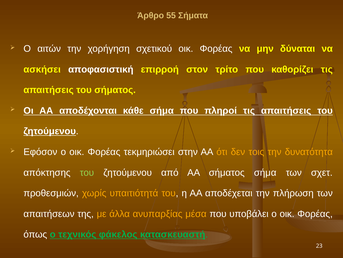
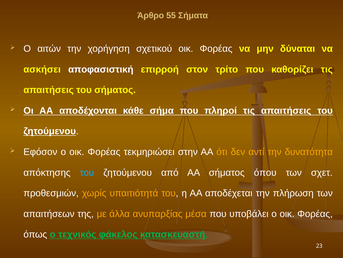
τοις: τοις -> αντί (256, 152)
του colour: light green -> light blue (87, 172)
σήματος σήμα: σήμα -> όπου (265, 172)
